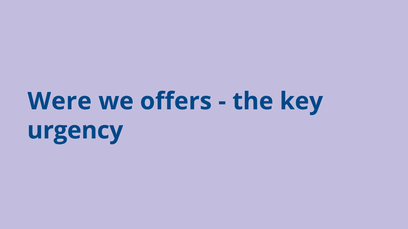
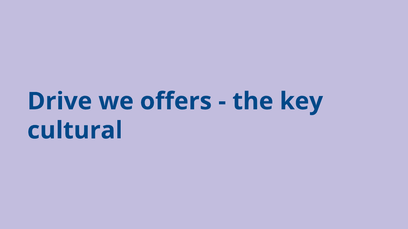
Were: Were -> Drive (60, 101)
urgency: urgency -> cultural (75, 131)
